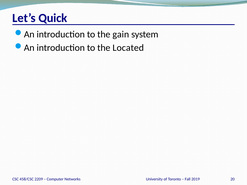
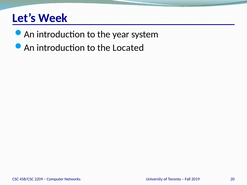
Quick: Quick -> Week (53, 18)
gain: gain -> year (121, 34)
